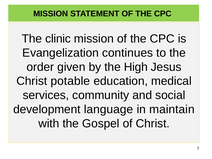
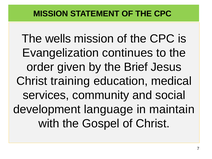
clinic: clinic -> wells (58, 39)
High: High -> Brief (136, 67)
potable: potable -> training (70, 81)
